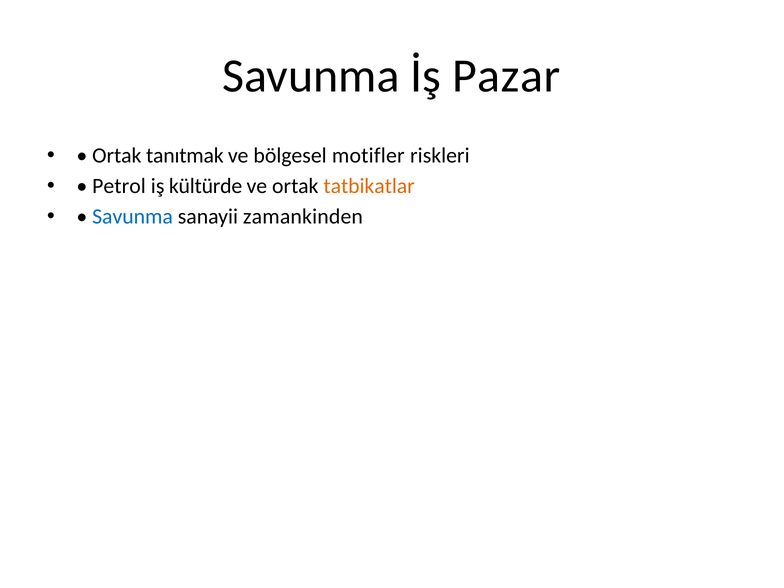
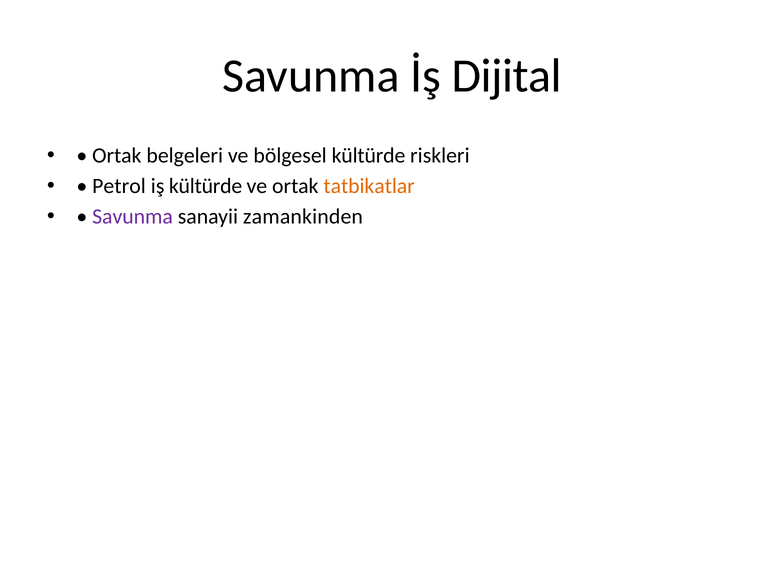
Pazar: Pazar -> Dijital (507, 76)
tanıtmak: tanıtmak -> belgeleri (185, 156)
bölgesel motifler: motifler -> kültürde (368, 156)
Savunma colour: blue -> purple (133, 217)
